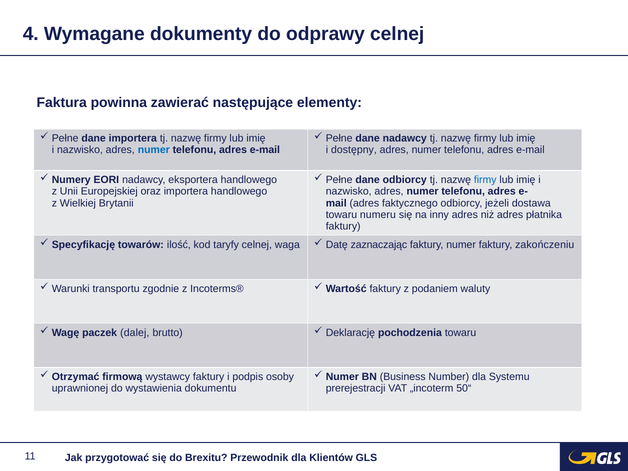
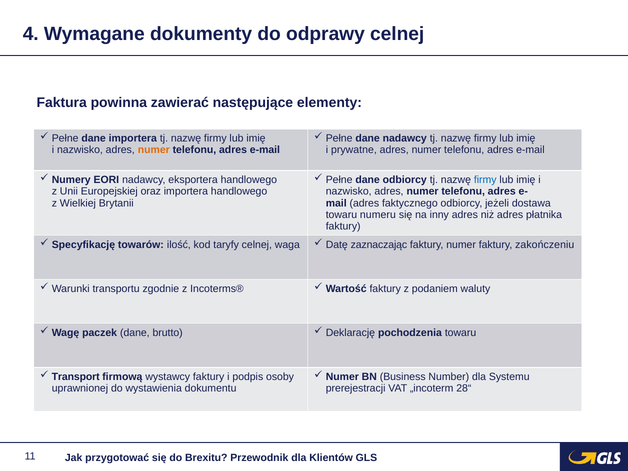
numer colour: blue -> orange (154, 150)
dostępny: dostępny -> prywatne (354, 150)
paczek dalej: dalej -> dane (135, 333)
Otrzymać: Otrzymać -> Transport (76, 377)
50“: 50“ -> 28“ (464, 388)
